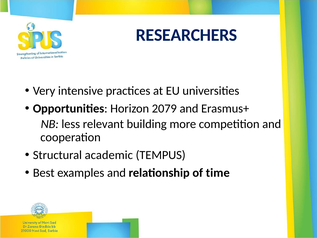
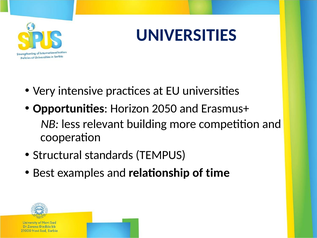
RESEARCHERS: RESEARCHERS -> UNIVERSITIES (186, 35)
2079: 2079 -> 2050 (164, 108)
academic: academic -> standards (109, 155)
